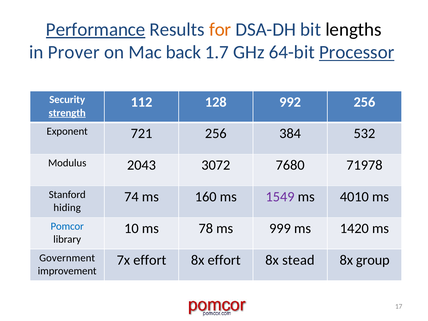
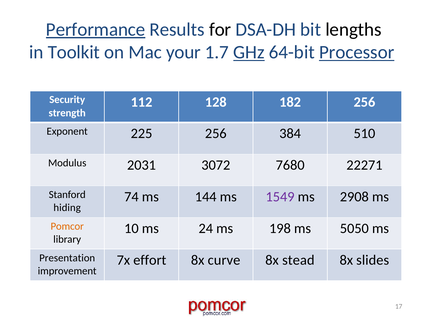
for colour: orange -> black (220, 30)
Prover: Prover -> Toolkit (74, 52)
back: back -> your (183, 52)
GHz underline: none -> present (249, 52)
992: 992 -> 182 (290, 102)
strength underline: present -> none (67, 113)
721: 721 -> 225 (141, 134)
532: 532 -> 510 (364, 134)
2043: 2043 -> 2031 (142, 165)
71978: 71978 -> 22271 (364, 165)
160: 160 -> 144 (206, 197)
4010: 4010 -> 2908 (354, 197)
Pomcor colour: blue -> orange (67, 226)
78: 78 -> 24 (206, 228)
999: 999 -> 198 (280, 228)
1420: 1420 -> 5050 (354, 228)
Government: Government -> Presentation (67, 258)
8x effort: effort -> curve (224, 260)
group: group -> slides (373, 260)
